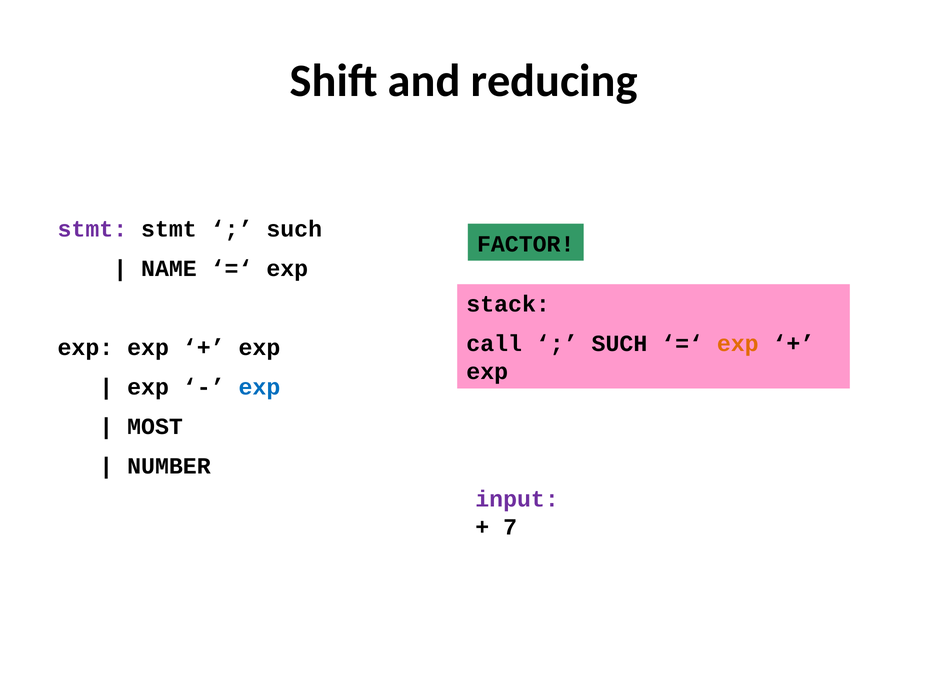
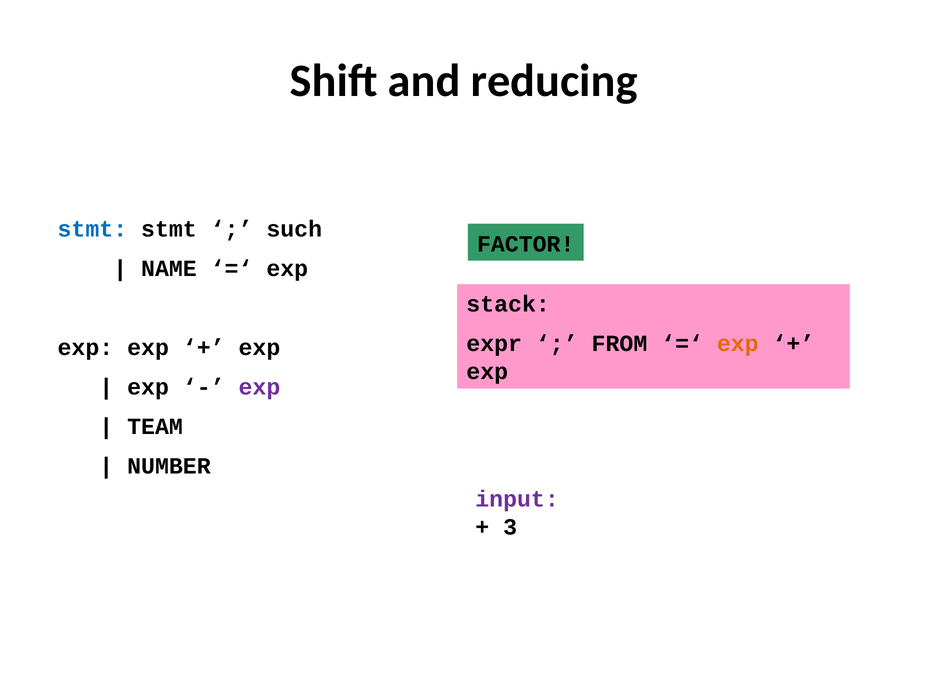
stmt colour: purple -> blue (92, 229)
call: call -> expr (494, 344)
SUCH: SUCH -> FROM (619, 344)
exp colour: blue -> purple (259, 387)
MOST: MOST -> TEAM (155, 426)
7: 7 -> 3 (510, 527)
